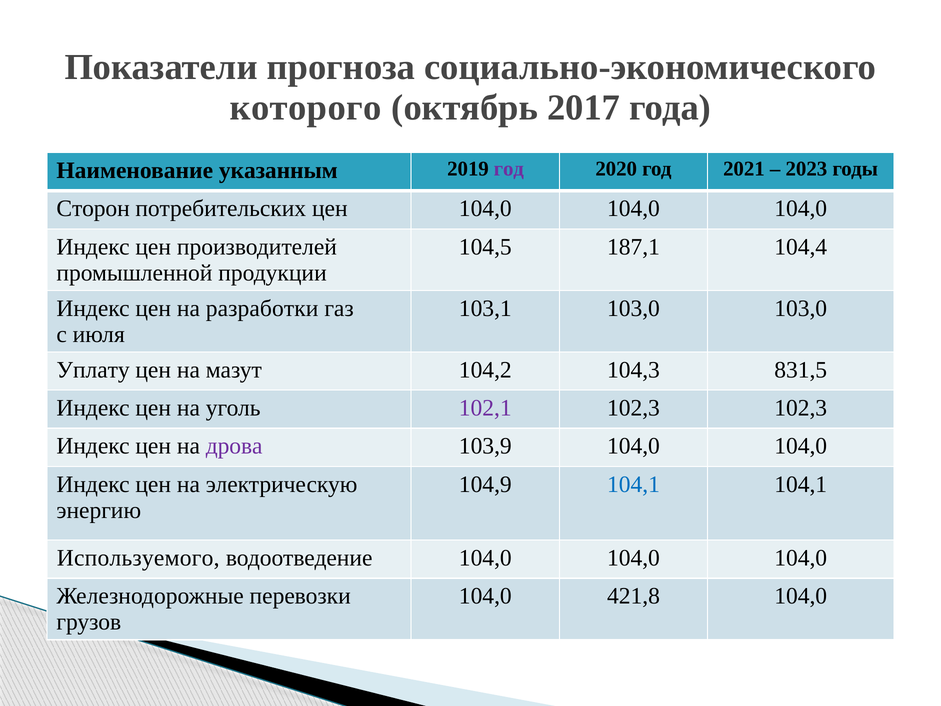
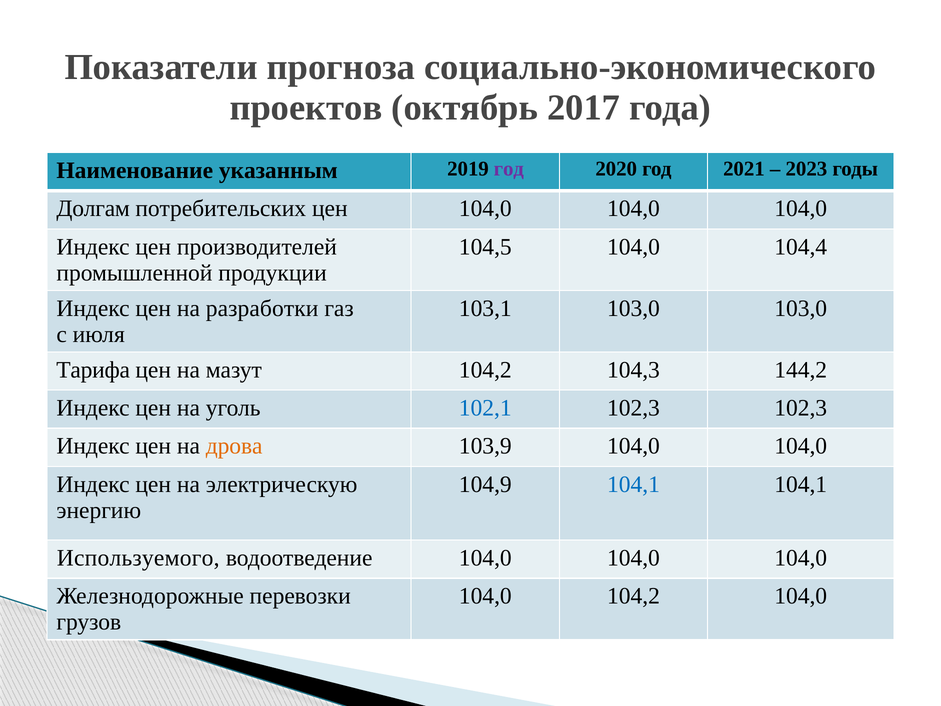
которого: которого -> проектов (306, 108)
Сторон: Сторон -> Долгам (93, 209)
104,5 187,1: 187,1 -> 104,0 (633, 247)
Уплату: Уплату -> Тарифа (93, 370)
831,5: 831,5 -> 144,2 (801, 370)
102,1 colour: purple -> blue (485, 408)
дрова colour: purple -> orange (234, 446)
104,0 421,8: 421,8 -> 104,2 (633, 596)
